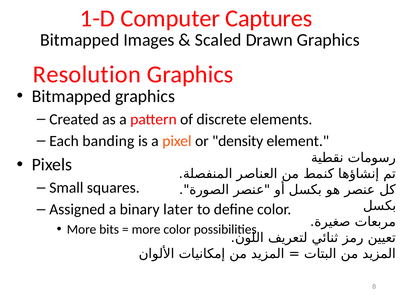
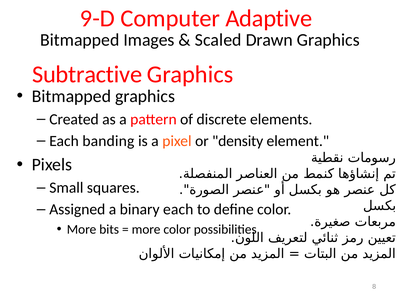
1-D: 1-D -> 9-D (97, 18)
Captures: Captures -> Adaptive (269, 18)
Resolution: Resolution -> Subtractive (87, 75)
binary later: later -> each (178, 210)
